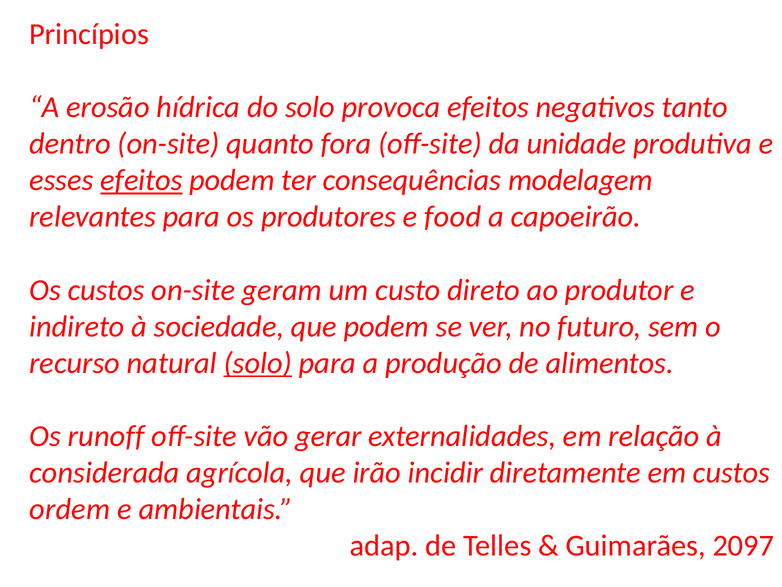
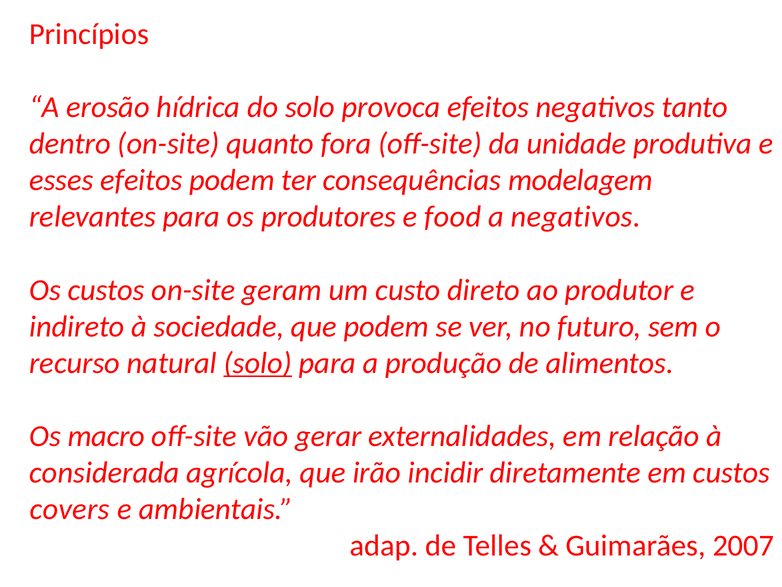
efeitos underline: present -> none (142, 180)
a capoeirão: capoeirão -> negativos (576, 217)
runoff: runoff -> macro (106, 436)
ordem: ordem -> covers (70, 509)
2097: 2097 -> 2007 (743, 545)
